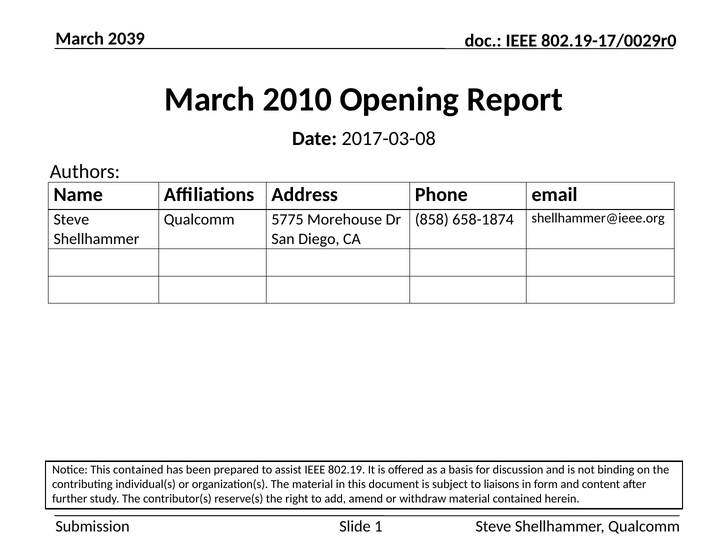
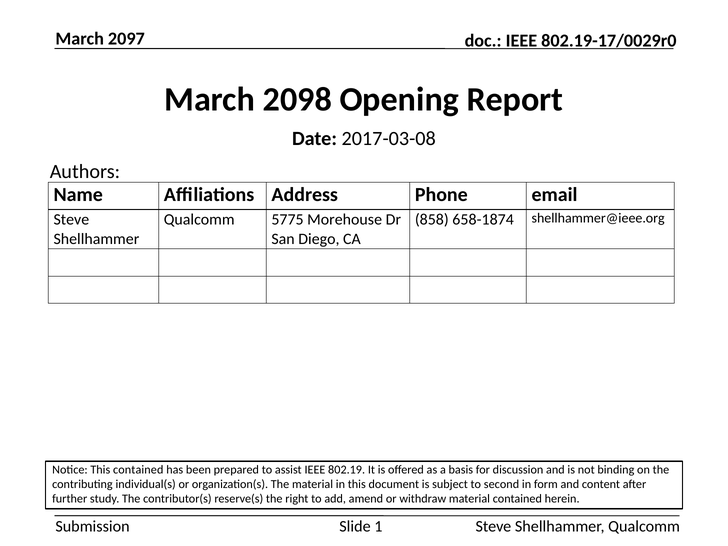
2039: 2039 -> 2097 (126, 39)
2010: 2010 -> 2098 (297, 99)
liaisons: liaisons -> second (501, 484)
